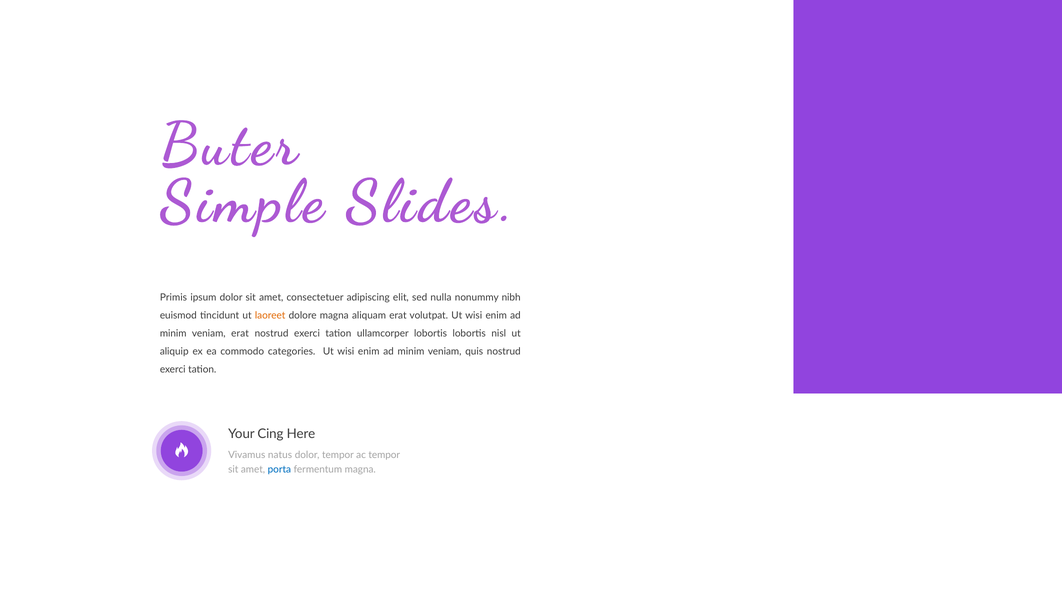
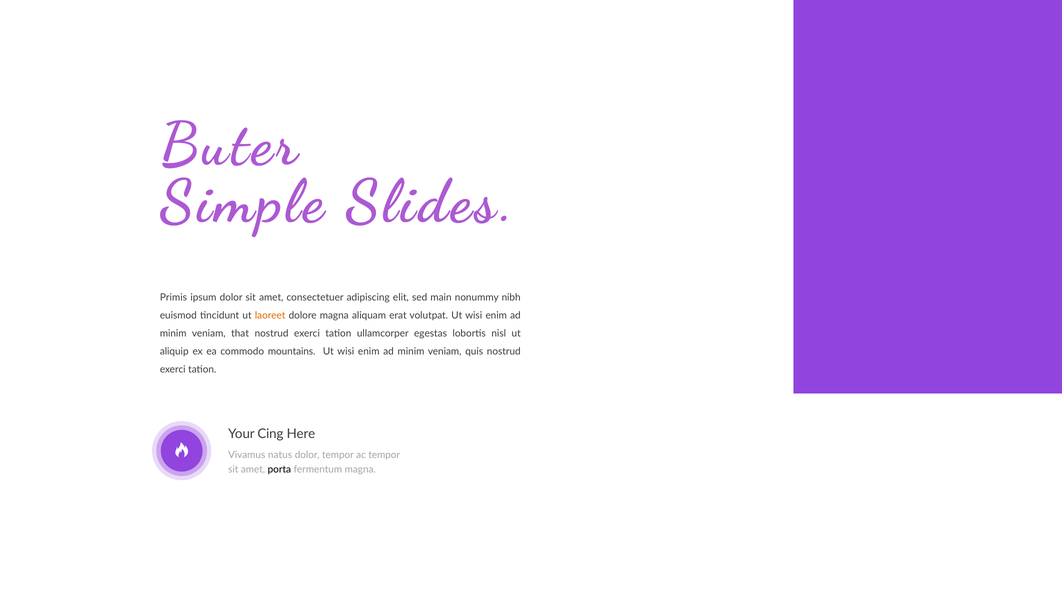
nulla: nulla -> main (441, 298)
veniam erat: erat -> that (240, 334)
ullamcorper lobortis: lobortis -> egestas (430, 334)
categories: categories -> mountains (292, 352)
porta colour: blue -> black (279, 470)
